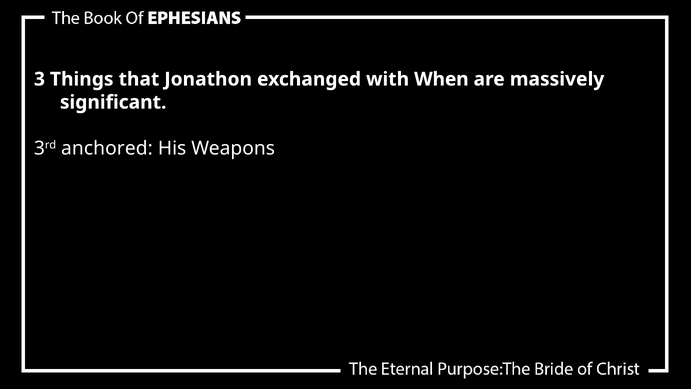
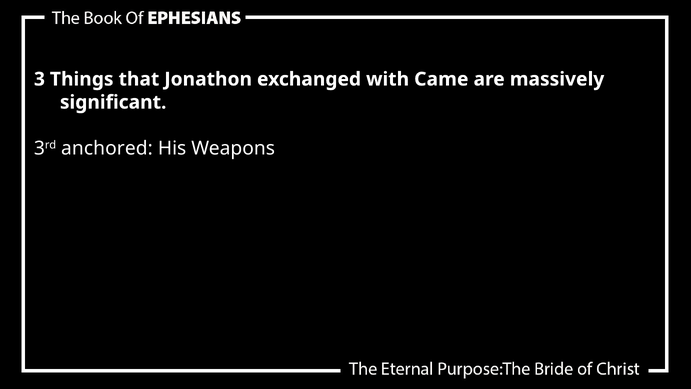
When: When -> Came (441, 79)
